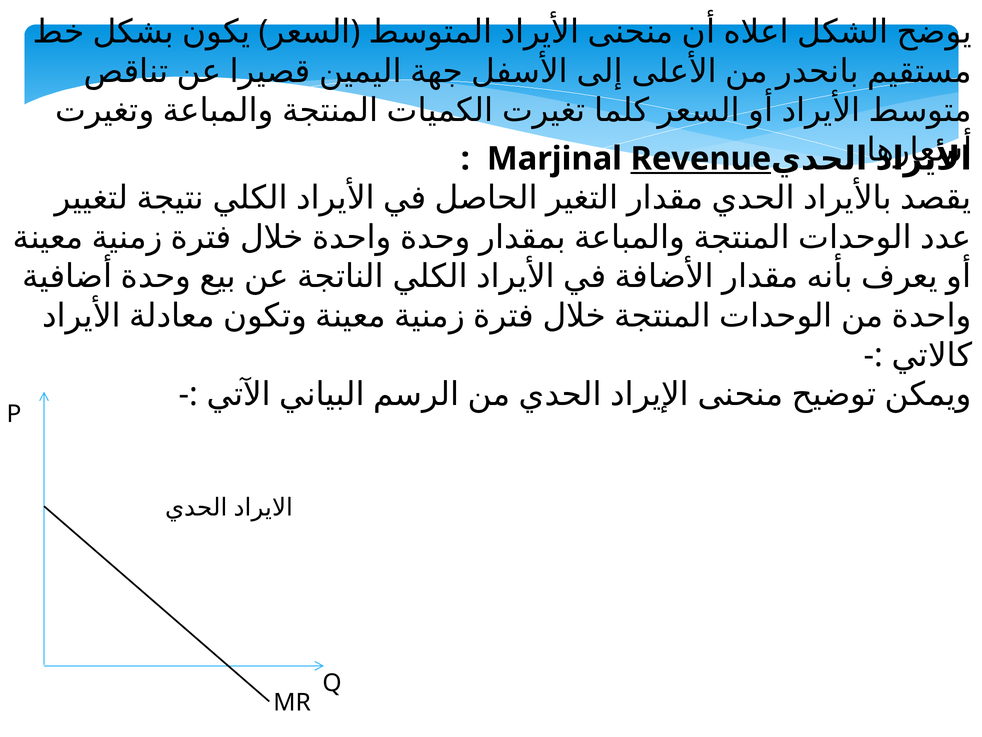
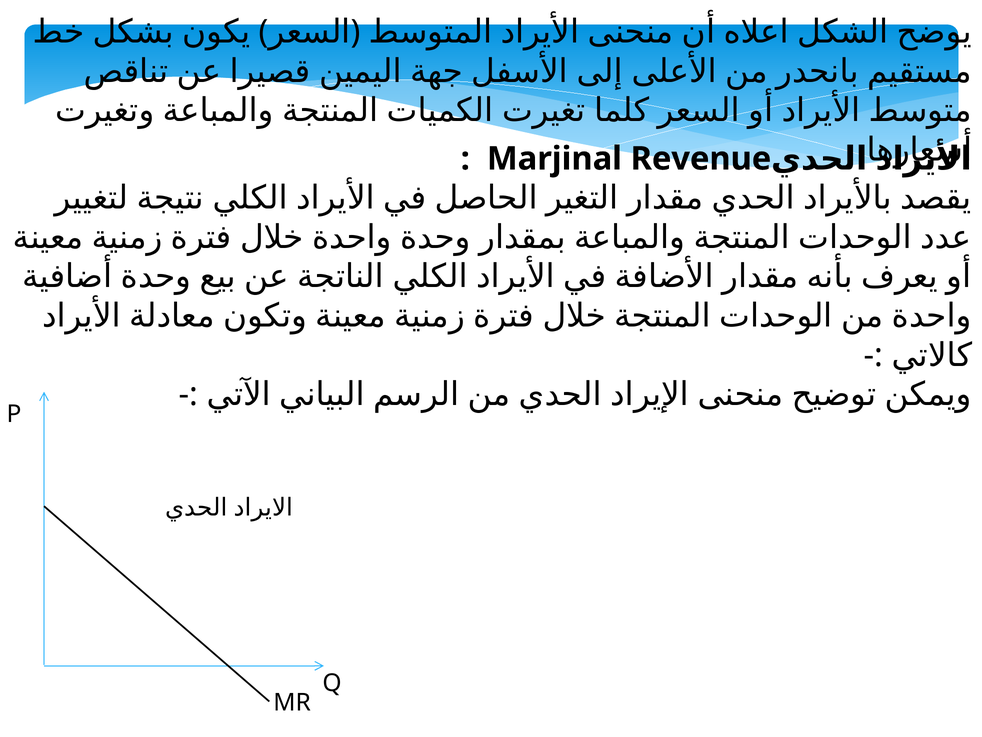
Revenue underline: present -> none (701, 159)
